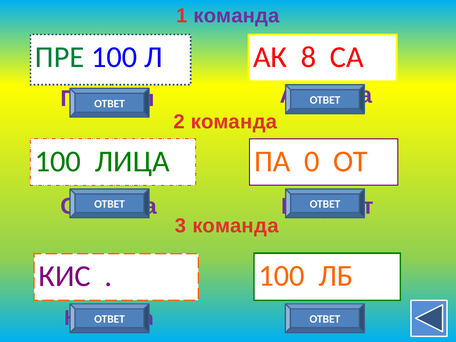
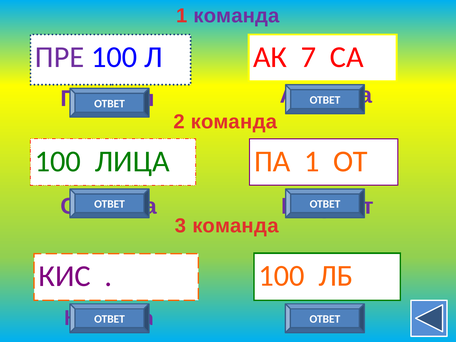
ПРЕ colour: green -> purple (60, 57)
8: 8 -> 7 (309, 57)
ПА 0: 0 -> 1 (312, 161)
